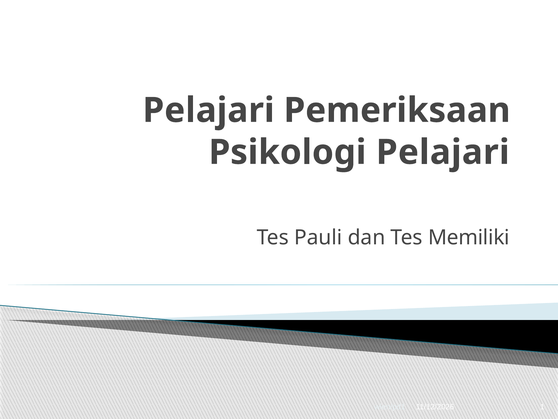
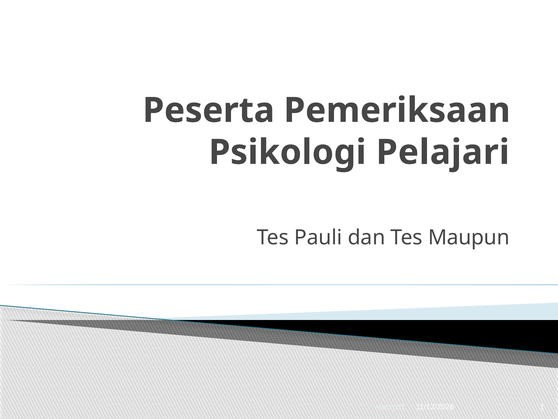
Pelajari: Pelajari -> Peserta (209, 110)
Memiliki: Memiliki -> Maupun (469, 237)
